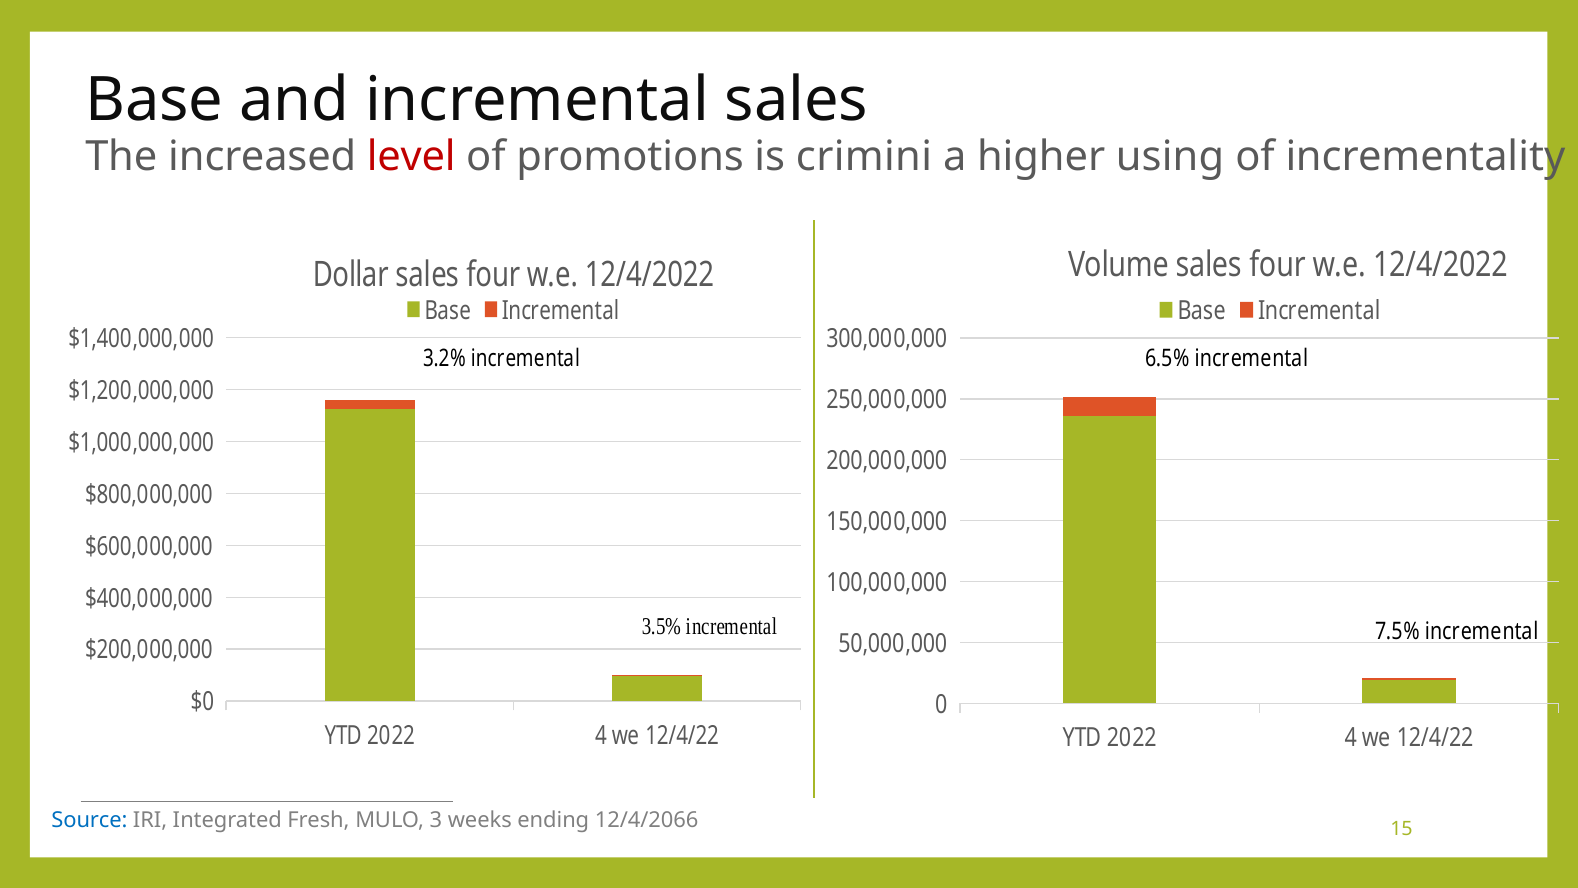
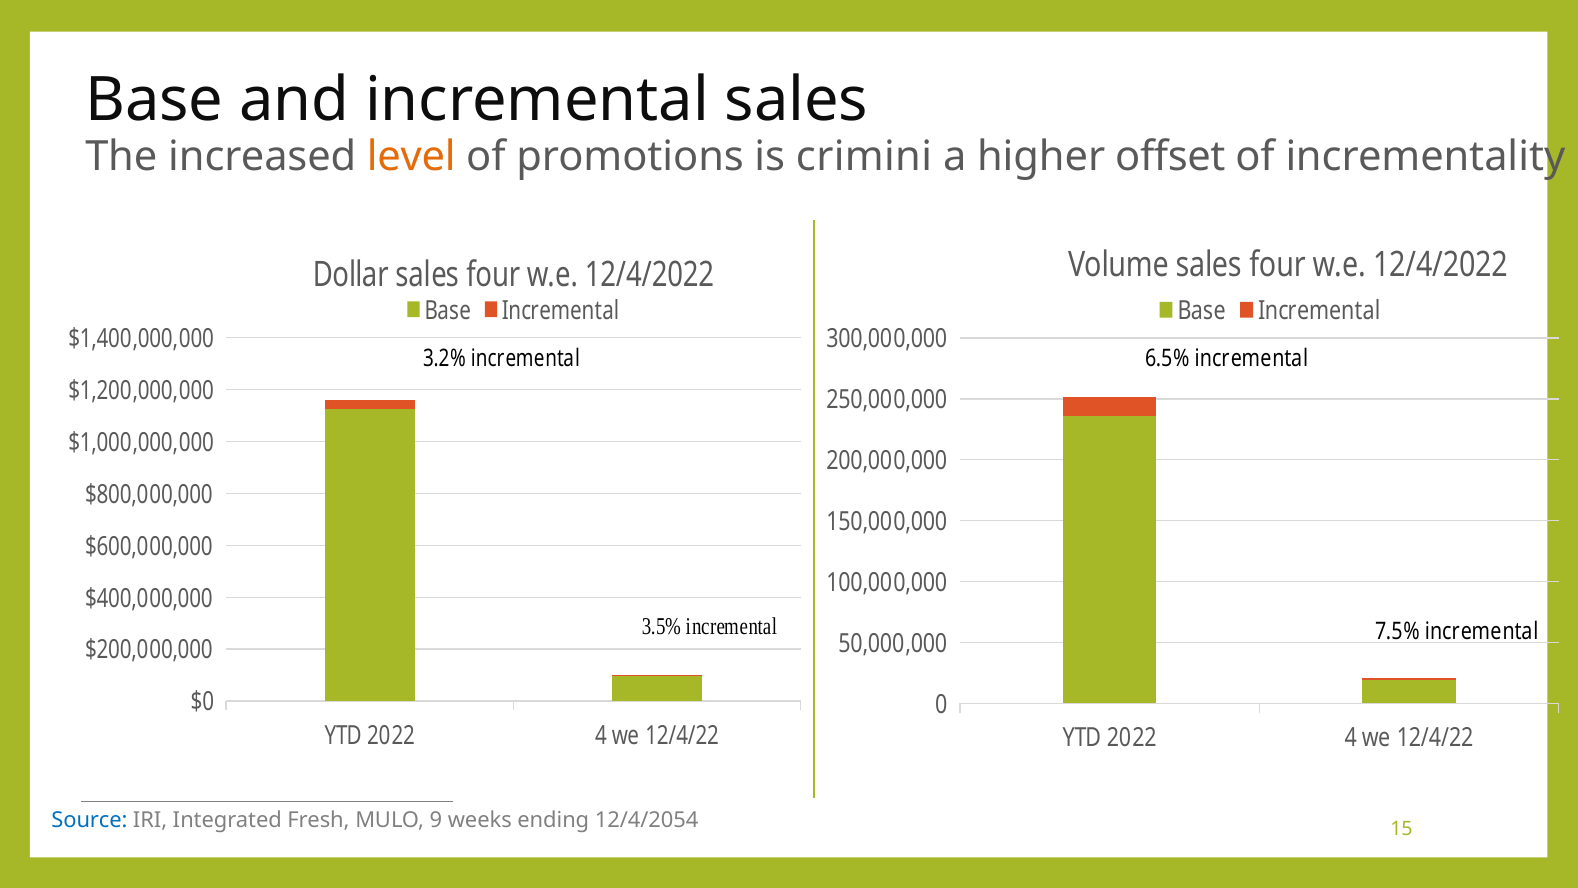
level colour: red -> orange (411, 156)
using: using -> offset (1170, 156)
3: 3 -> 9 (436, 820)
12/4/2066: 12/4/2066 -> 12/4/2054 (647, 820)
